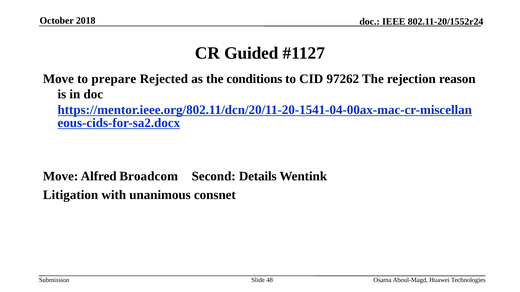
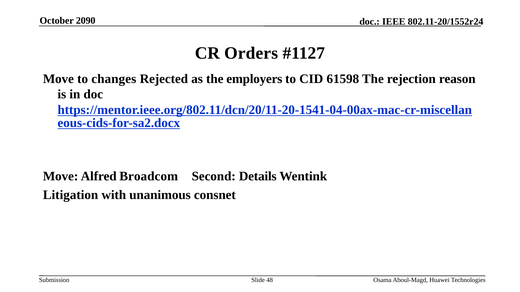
2018: 2018 -> 2090 (86, 21)
Guided: Guided -> Orders (251, 53)
prepare: prepare -> changes (114, 79)
conditions: conditions -> employers (254, 79)
97262: 97262 -> 61598 (343, 79)
